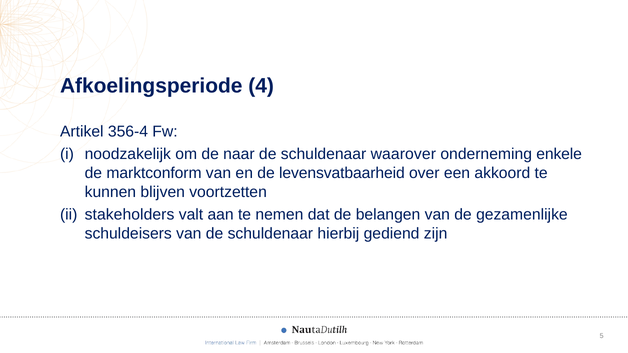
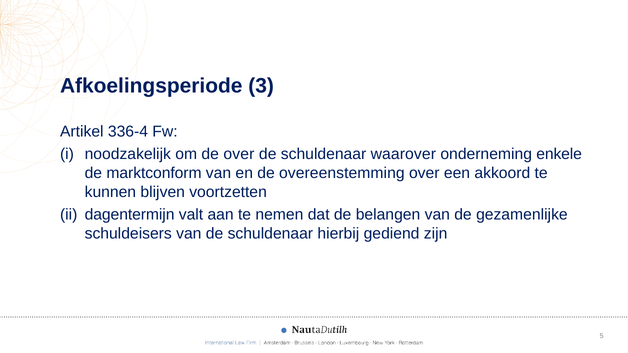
4: 4 -> 3 (261, 86)
356-4: 356-4 -> 336-4 (128, 132)
de naar: naar -> over (239, 154)
levensvatbaarheid: levensvatbaarheid -> overeenstemming (342, 173)
stakeholders: stakeholders -> dagentermijn (130, 215)
